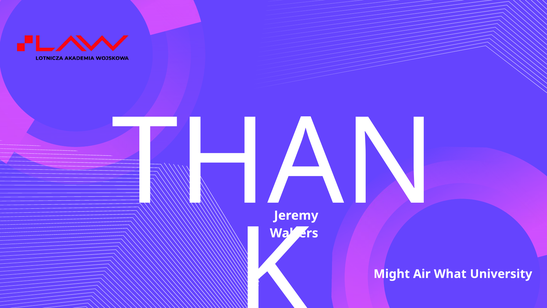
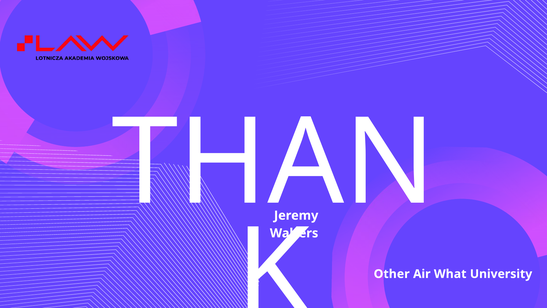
Might: Might -> Other (392, 274)
